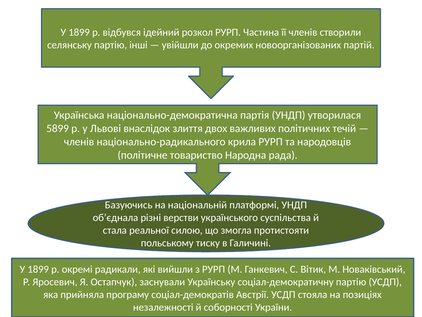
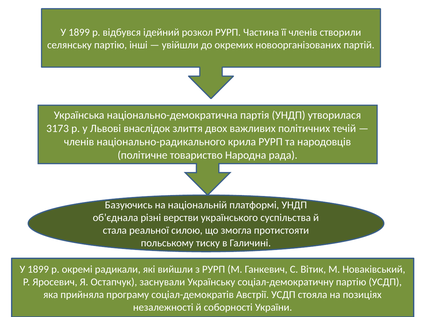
5899: 5899 -> 3173 (58, 128)
